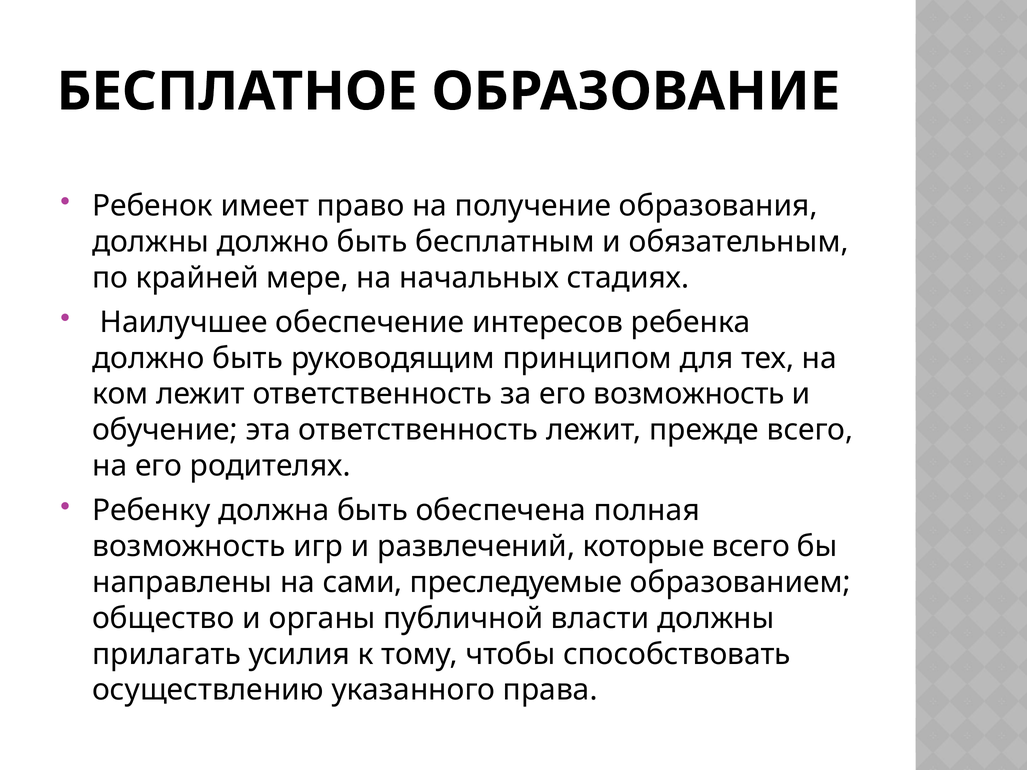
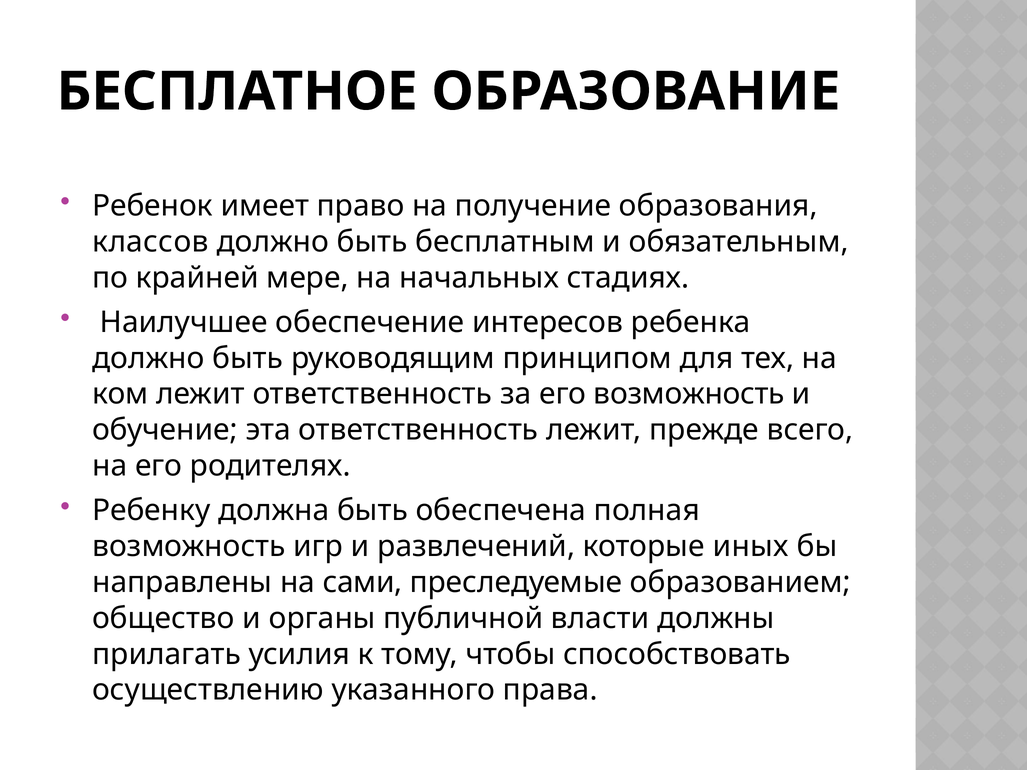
должны: должны -> классов (150, 242)
которые всего: всего -> иных (751, 547)
